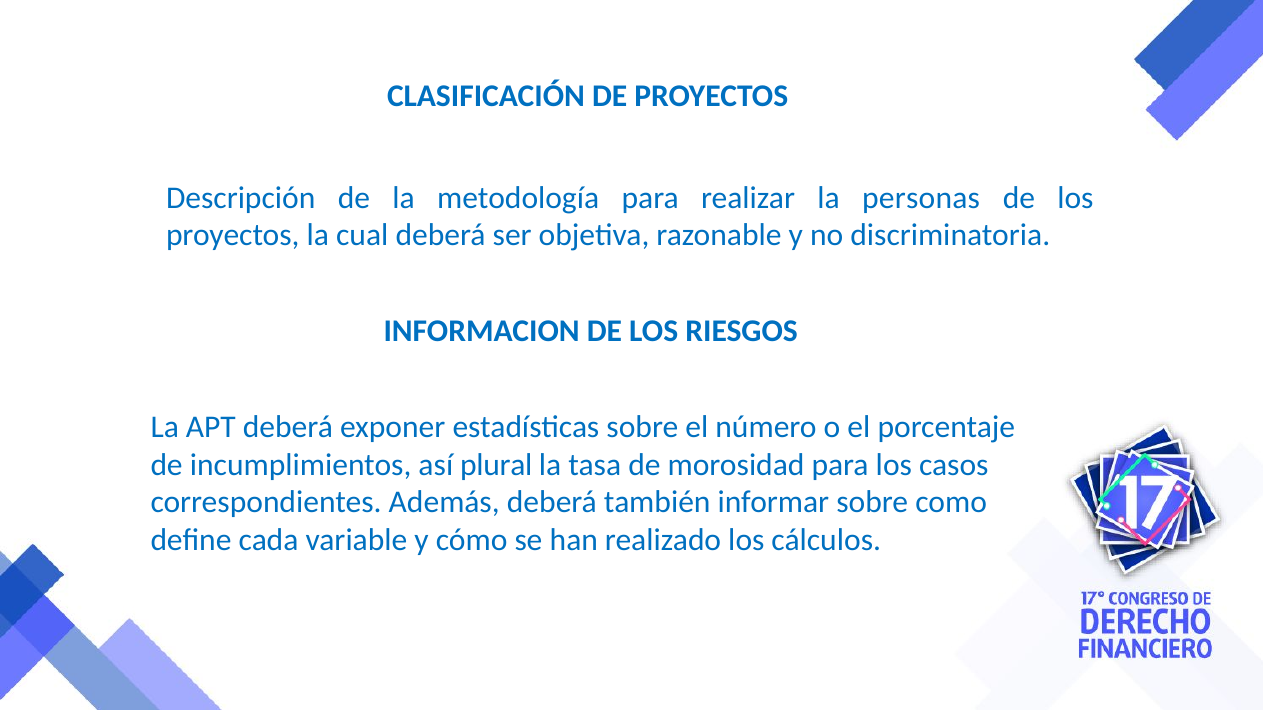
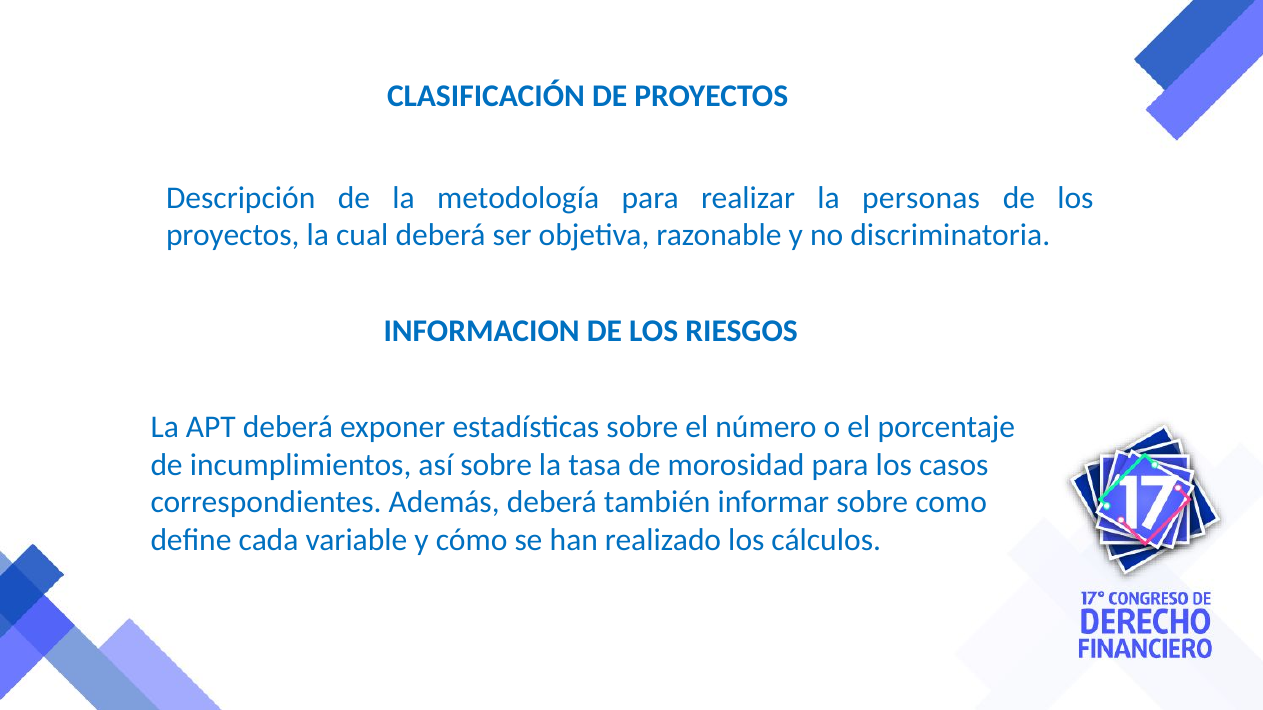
así plural: plural -> sobre (496, 465)
